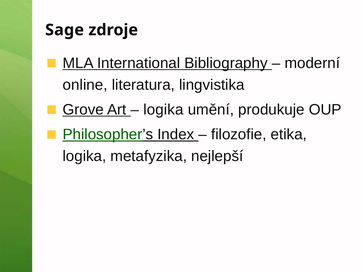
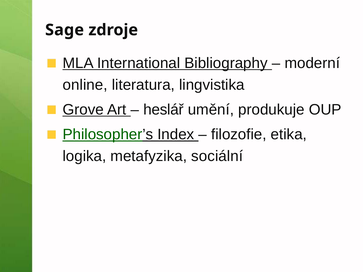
logika: logika -> heslář (164, 110)
nejlepší: nejlepší -> sociální (217, 156)
